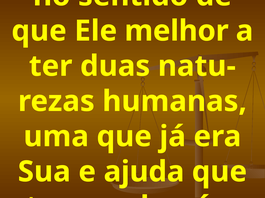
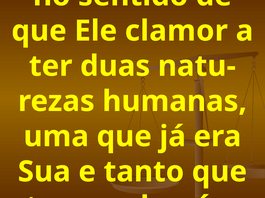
melhor: melhor -> clamor (176, 31)
ajuda: ajuda -> tanto (144, 172)
